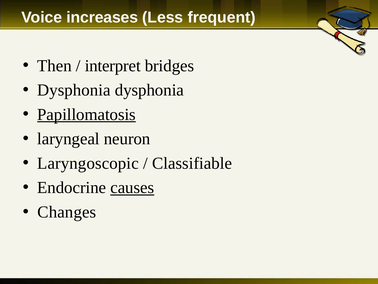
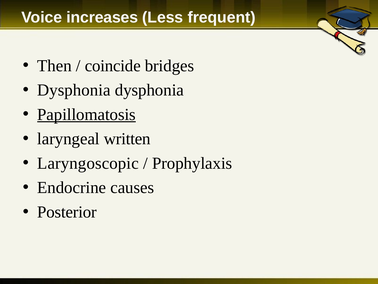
interpret: interpret -> coincide (113, 66)
neuron: neuron -> written (127, 139)
Classifiable: Classifiable -> Prophylaxis (192, 163)
causes underline: present -> none (132, 187)
Changes: Changes -> Posterior (67, 212)
